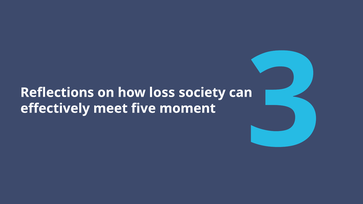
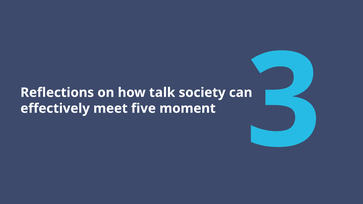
loss: loss -> talk (162, 93)
